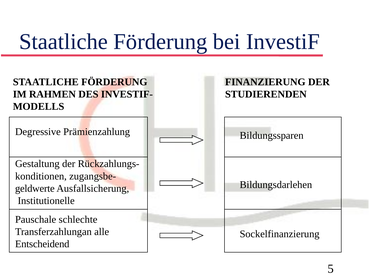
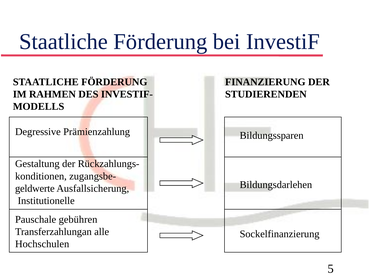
schlechte: schlechte -> gebühren (78, 219)
Entscheidend: Entscheidend -> Hochschulen (42, 244)
